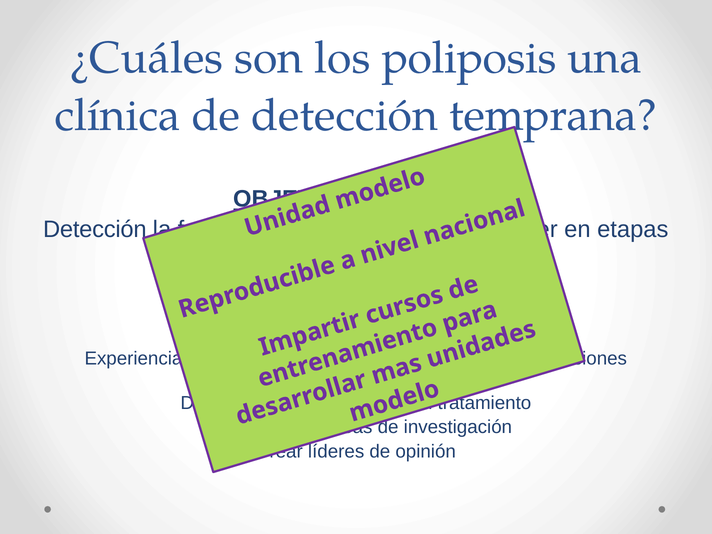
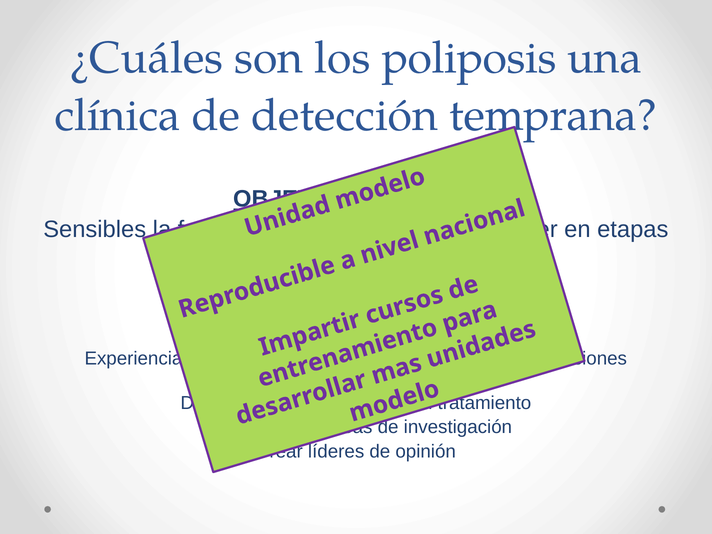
Detección: Detección -> Sensibles (95, 229)
